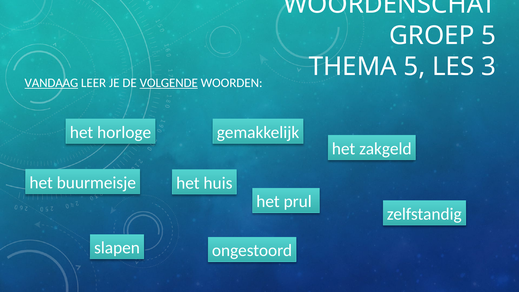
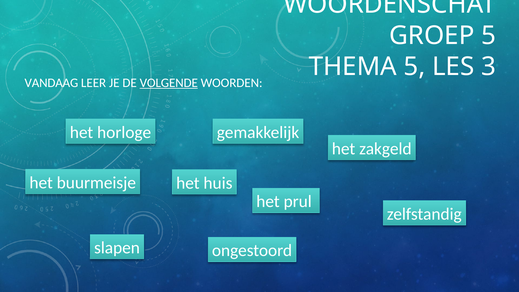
VANDAAG underline: present -> none (51, 83)
